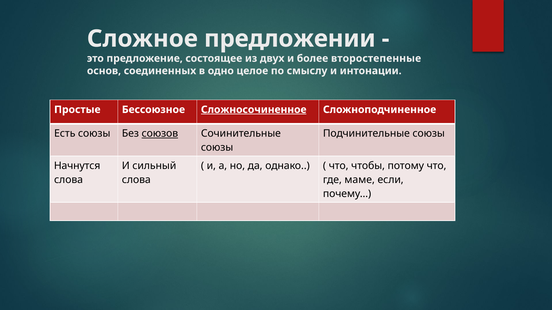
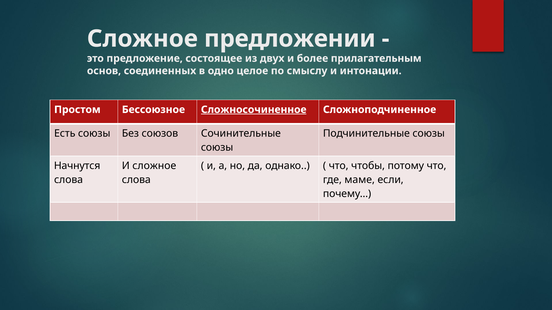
второстепенные: второстепенные -> прилагательным (376, 58)
Простые: Простые -> Простом (77, 110)
союзов underline: present -> none (160, 134)
И сильный: сильный -> сложное (154, 166)
